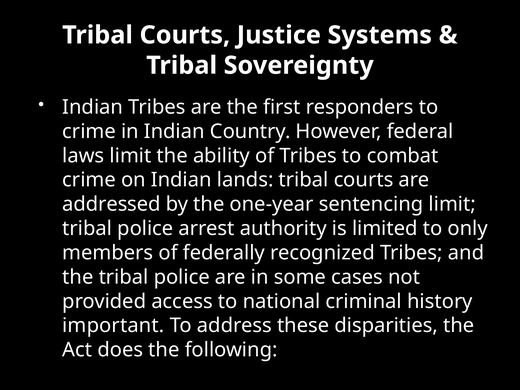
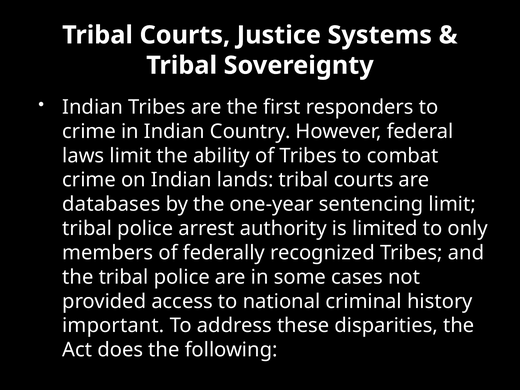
addressed: addressed -> databases (111, 204)
